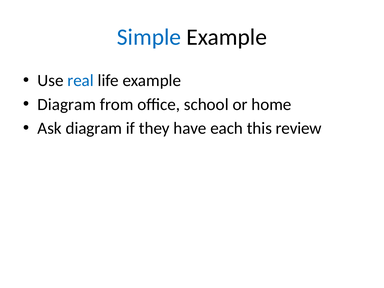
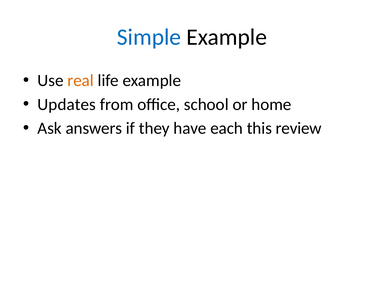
real colour: blue -> orange (81, 81)
Diagram: Diagram -> Updates (67, 104)
Ask diagram: diagram -> answers (94, 128)
